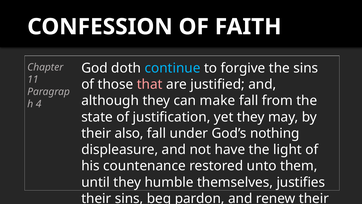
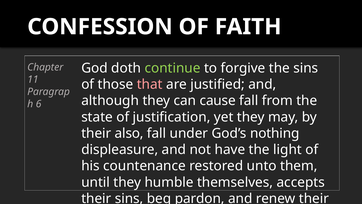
continue colour: light blue -> light green (173, 68)
make: make -> cause (218, 101)
4: 4 -> 6 (39, 104)
justifies: justifies -> accepts (301, 182)
